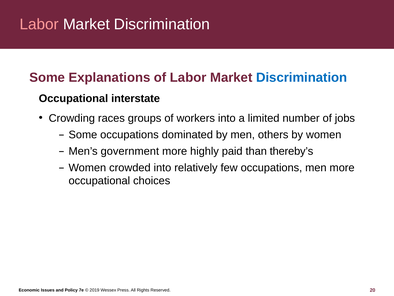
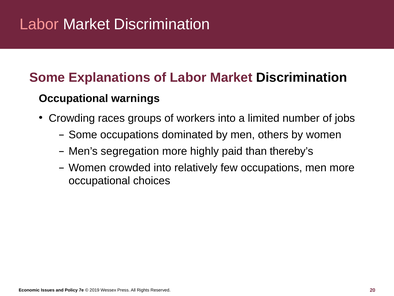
Discrimination colour: blue -> black (302, 77)
interstate: interstate -> warnings (135, 98)
government: government -> segregation (130, 151)
